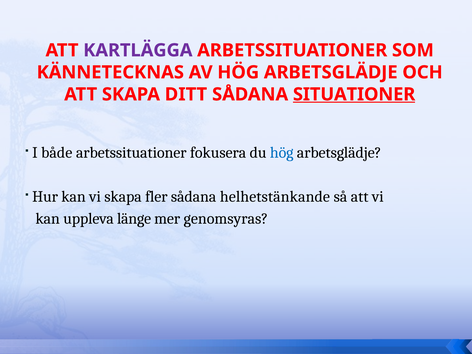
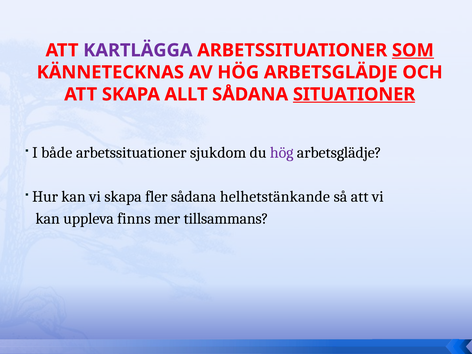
SOM underline: none -> present (413, 50)
DITT: DITT -> ALLT (186, 94)
fokusera: fokusera -> sjukdom (218, 153)
hög colour: blue -> purple (282, 153)
länge: länge -> finns (134, 219)
genomsyras: genomsyras -> tillsammans (226, 219)
